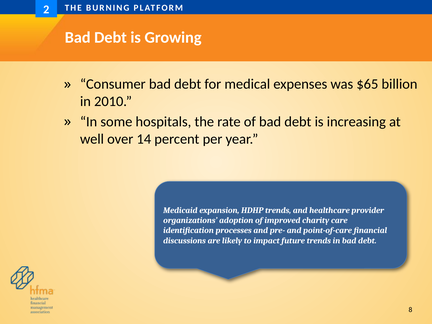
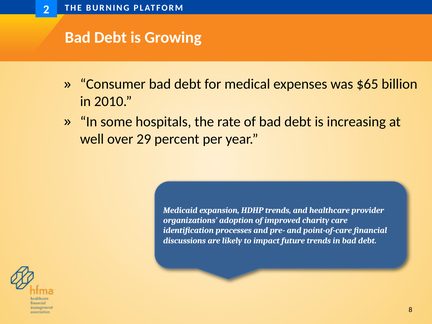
14: 14 -> 29 (144, 139)
